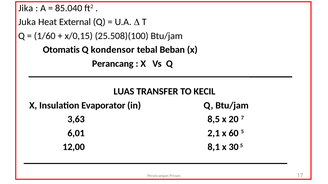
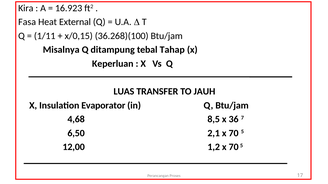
Jika: Jika -> Kira (26, 8)
85.040: 85.040 -> 16.923 (69, 8)
Juka: Juka -> Fasa (27, 22)
1/60: 1/60 -> 1/11 (45, 36)
25.508)(100: 25.508)(100 -> 36.268)(100 (122, 36)
Otomatis: Otomatis -> Misalnya (61, 50)
kondensor: kondensor -> ditampung (113, 50)
Beban: Beban -> Tahap (172, 50)
Perancang: Perancang -> Keperluan (113, 64)
KECIL: KECIL -> JAUH (204, 92)
3,63: 3,63 -> 4,68 (76, 120)
20: 20 -> 36 (234, 120)
6,01: 6,01 -> 6,50 (76, 133)
2,1 x 60: 60 -> 70 (234, 133)
8,1: 8,1 -> 1,2 (214, 147)
30: 30 -> 70 (234, 147)
